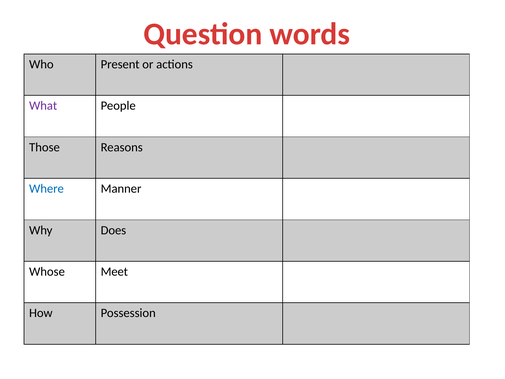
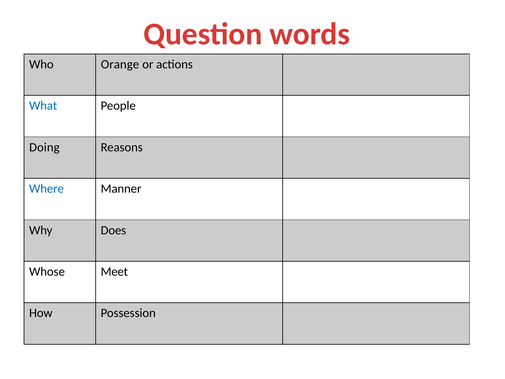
Present: Present -> Orange (120, 64)
What colour: purple -> blue (43, 106)
Those: Those -> Doing (44, 147)
